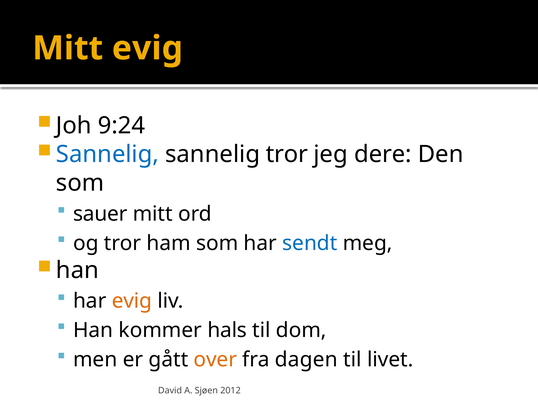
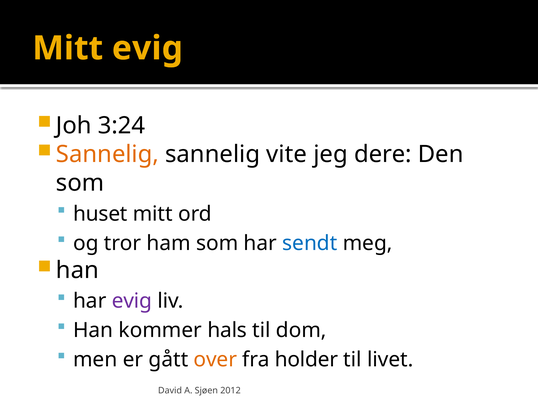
9:24: 9:24 -> 3:24 (122, 126)
Sannelig colour: blue -> orange (107, 155)
sannelig tror: tror -> vite (287, 155)
sauer: sauer -> huset (100, 214)
evig colour: orange -> purple (132, 301)
dagen: dagen -> holder (306, 360)
